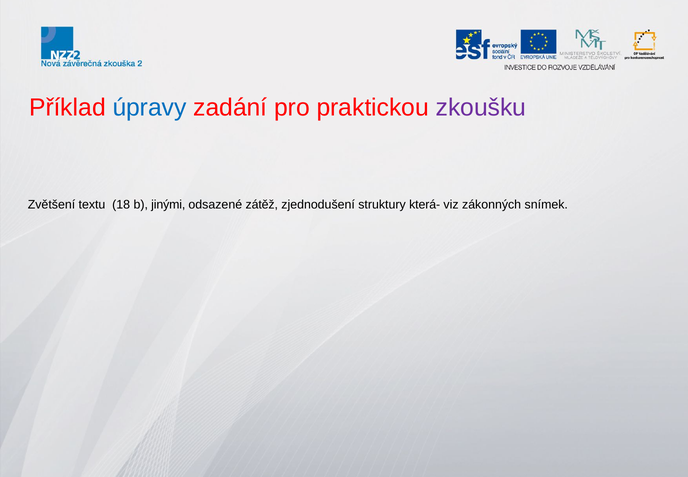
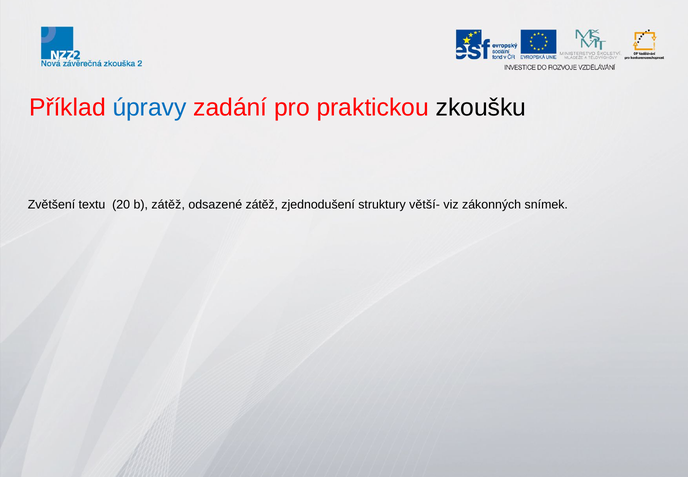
zkoušku colour: purple -> black (481, 108)
18: 18 -> 20 (121, 205)
b jinými: jinými -> zátěž (168, 205)
která-: která- -> větší- (425, 205)
